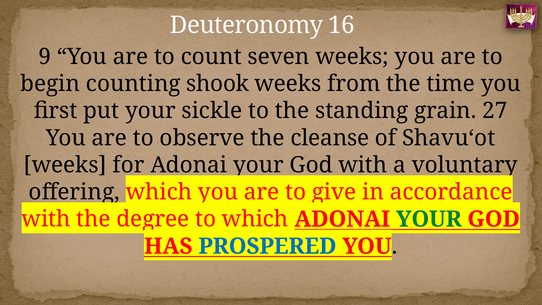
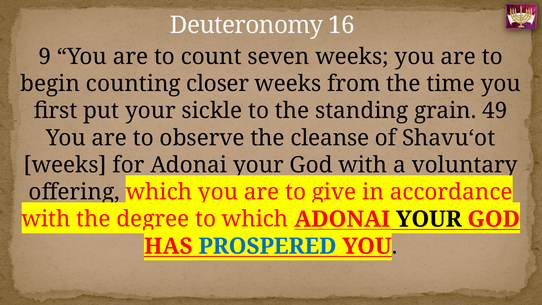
shook: shook -> closer (218, 84)
27: 27 -> 49 (495, 111)
YOUR colour: green -> black (429, 219)
